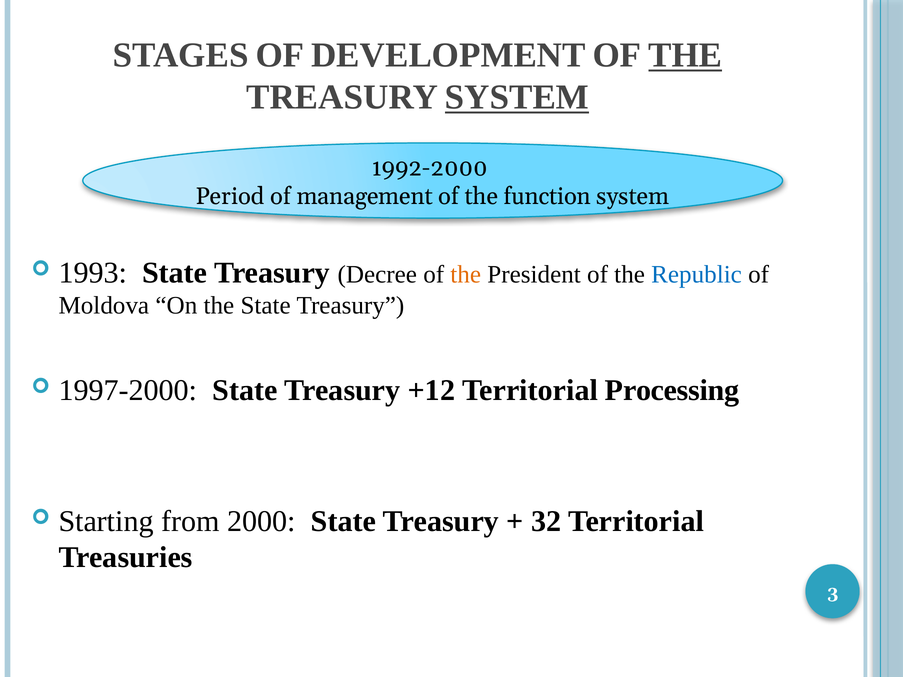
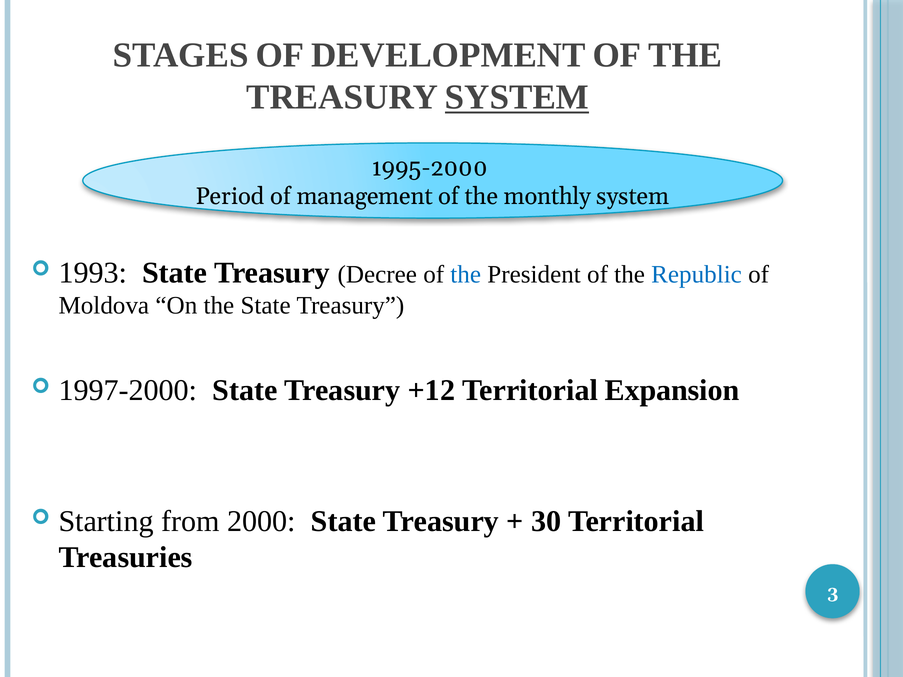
THE underline: present -> none (685, 55)
1992-2000: 1992-2000 -> 1995-2000 (430, 168)
function: function -> monthly (547, 197)
the colour: orange -> blue (466, 275)
Processing: Processing -> Expansion (672, 390)
32: 32 -> 30 (546, 521)
